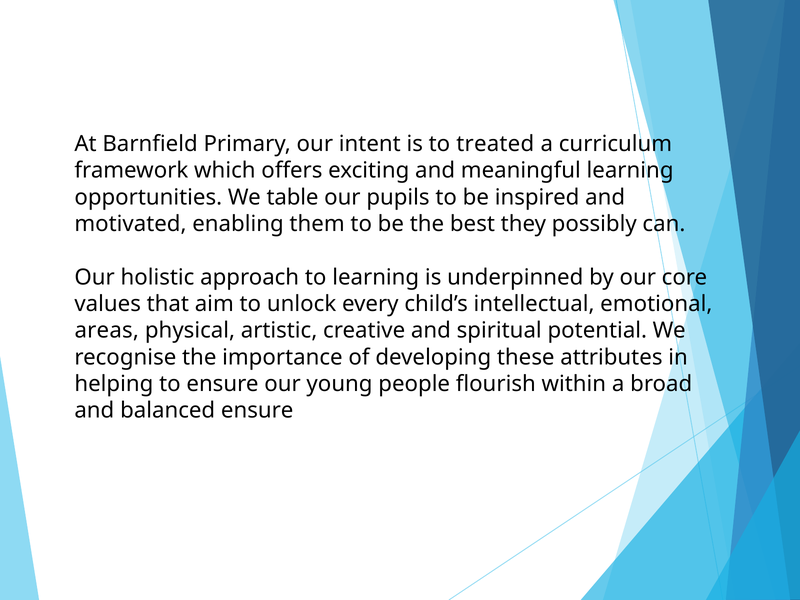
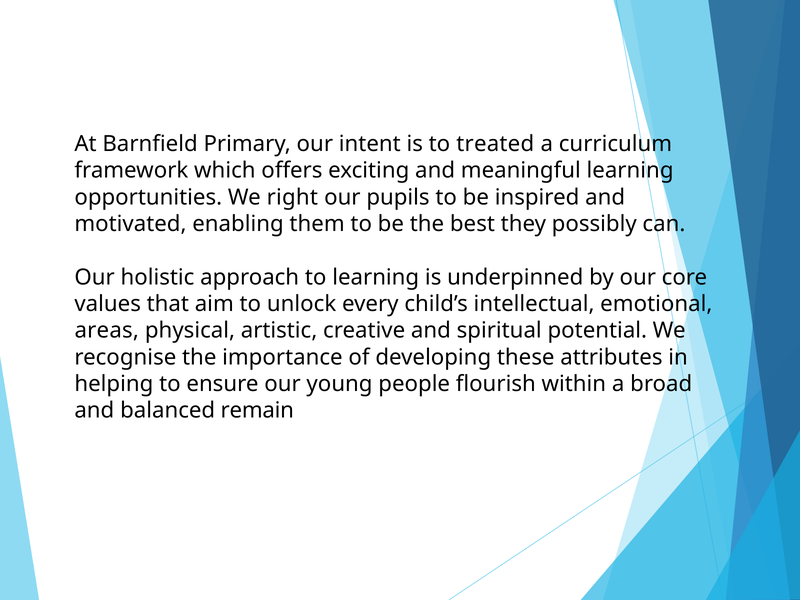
table: table -> right (292, 197)
balanced ensure: ensure -> remain (257, 411)
